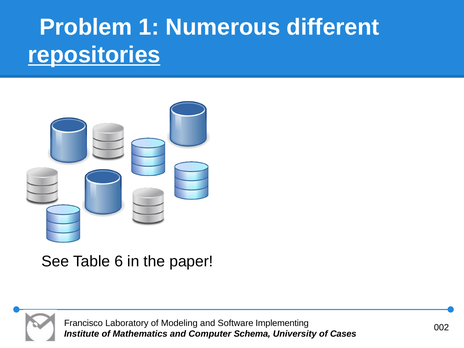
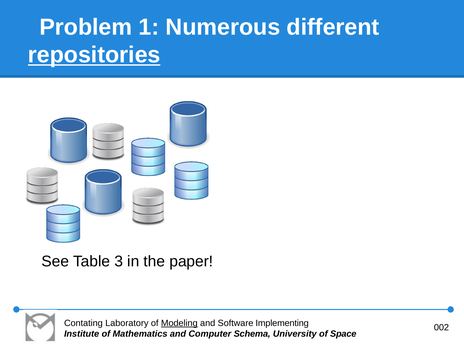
6: 6 -> 3 (119, 261)
Francisco: Francisco -> Contating (83, 323)
Modeling underline: none -> present (179, 323)
Cases: Cases -> Space (343, 334)
